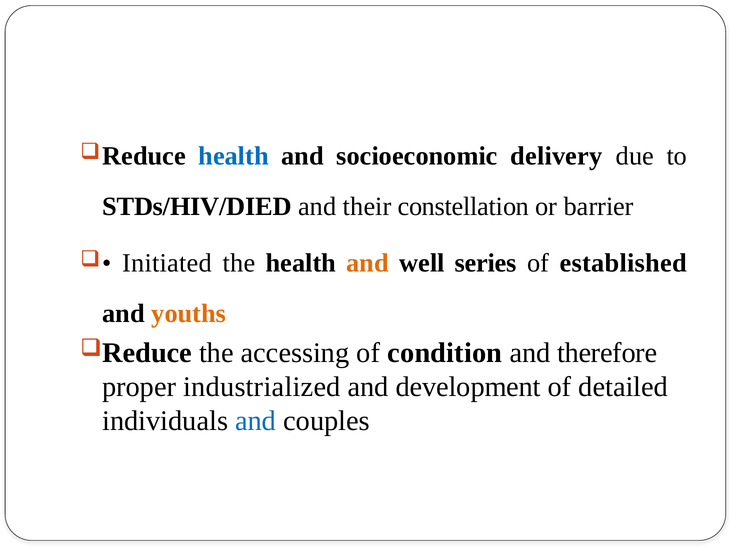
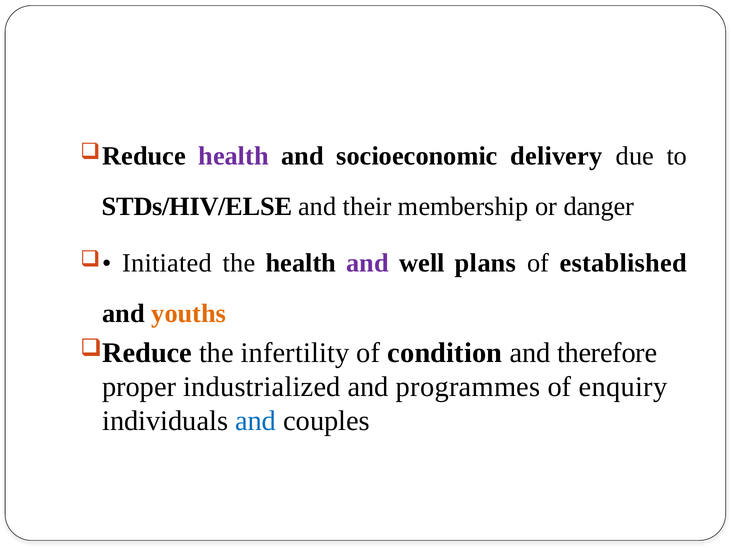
health colour: blue -> purple (234, 156)
STDs/HIV/DIED: STDs/HIV/DIED -> STDs/HIV/ELSE (197, 207)
constellation: constellation -> membership (463, 207)
barrier: barrier -> danger (599, 207)
and colour: orange -> purple (368, 263)
series: series -> plans (486, 263)
accessing: accessing -> infertility (295, 353)
development: development -> programmes (468, 387)
detailed: detailed -> enquiry (623, 387)
